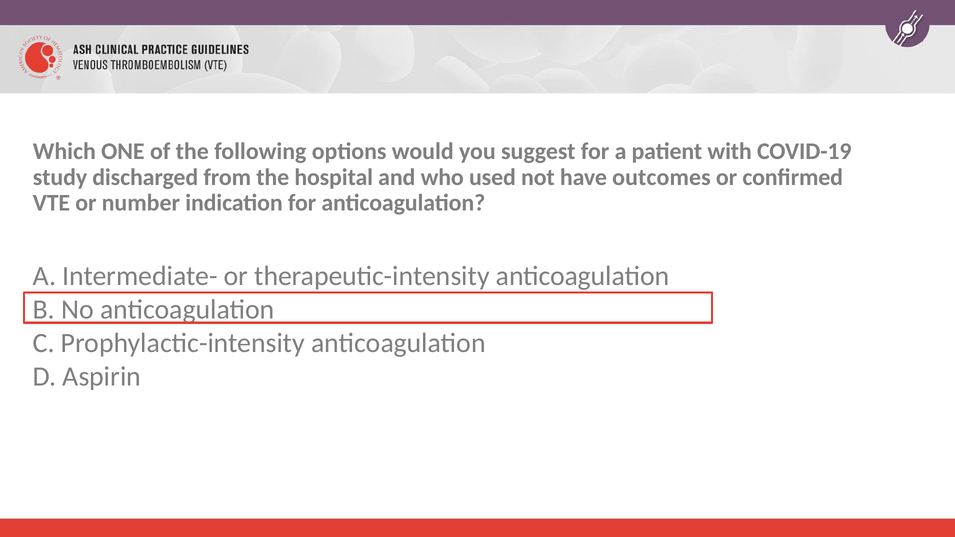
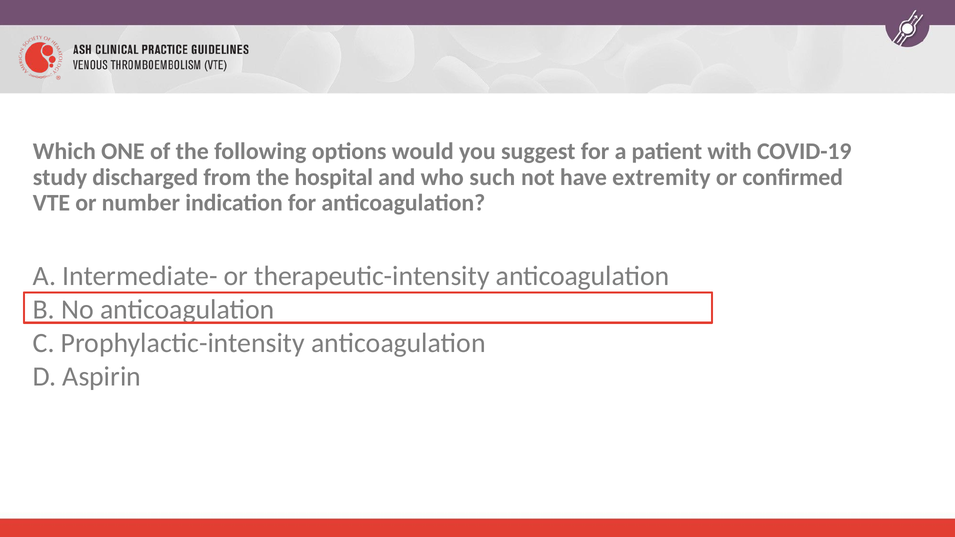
used: used -> such (492, 177)
outcomes: outcomes -> extremity (661, 177)
